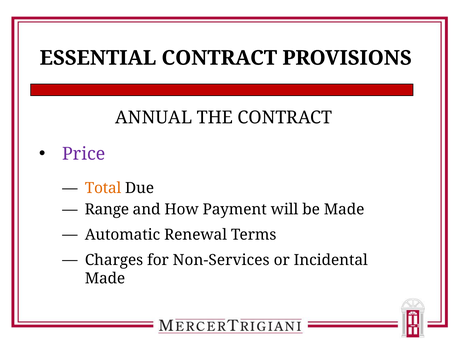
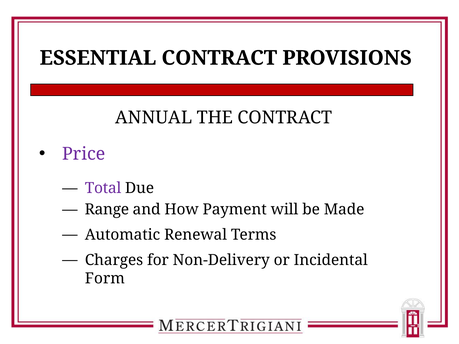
Total colour: orange -> purple (103, 188)
Non-Services: Non-Services -> Non-Delivery (221, 260)
Made: Made -> Form (105, 279)
